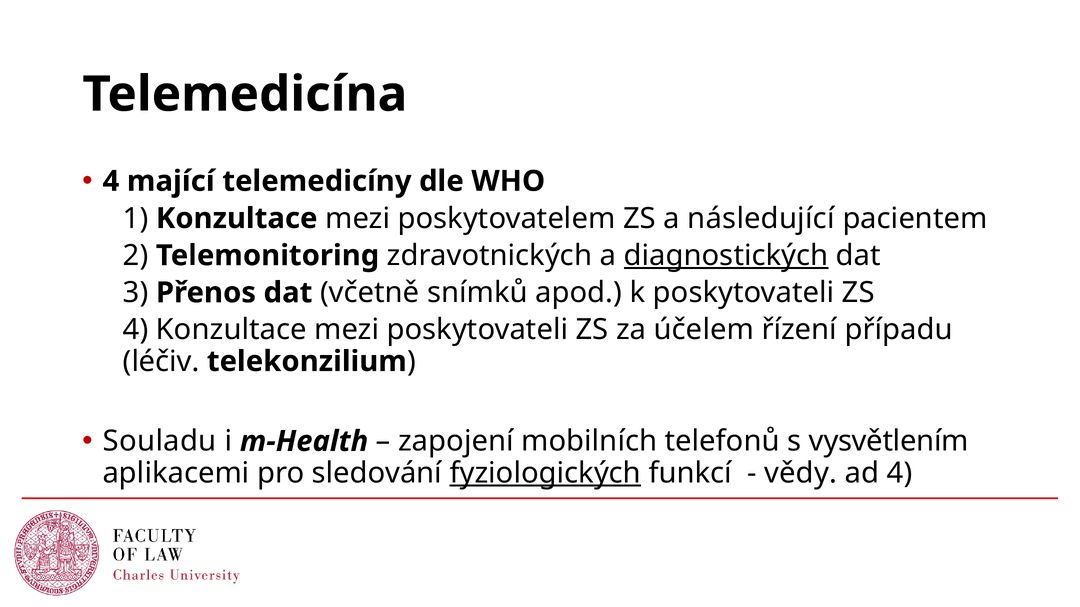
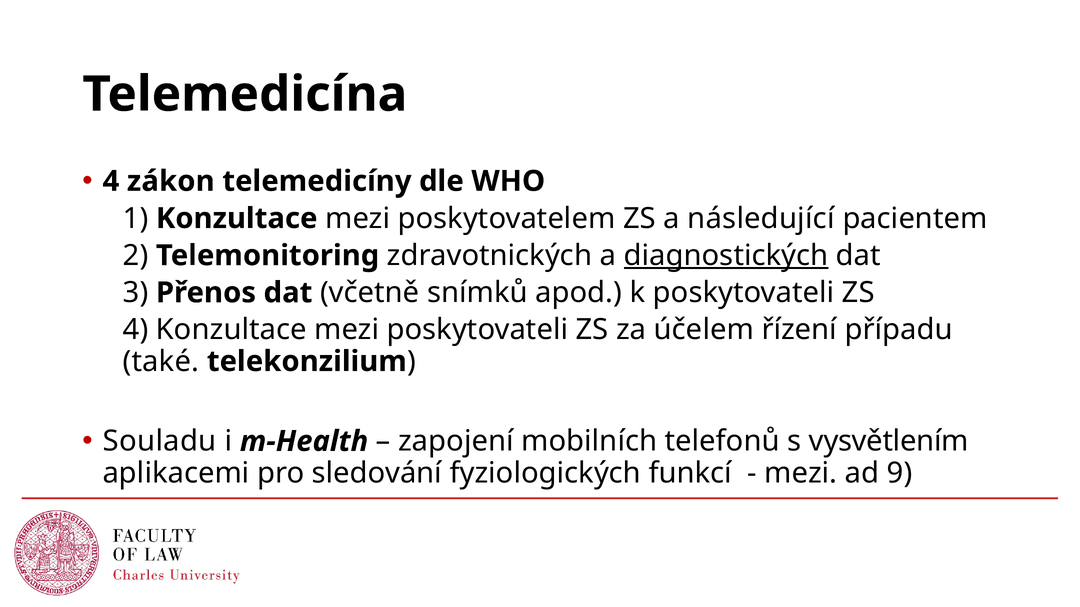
mající: mající -> zákon (171, 181)
léčiv: léčiv -> také (161, 362)
fyziologických underline: present -> none (545, 473)
vědy: vědy -> mezi (801, 473)
ad 4: 4 -> 9 (900, 473)
